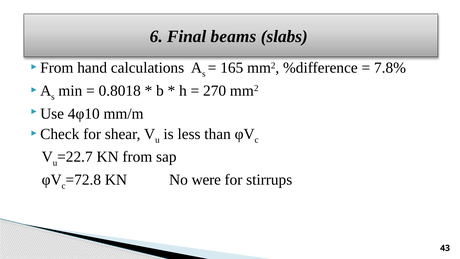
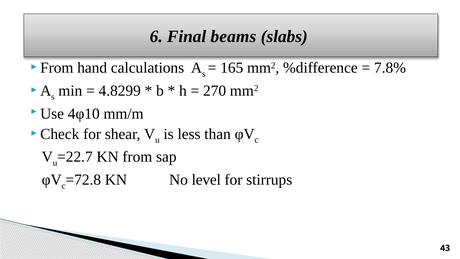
0.8018: 0.8018 -> 4.8299 (120, 91)
were: were -> level (206, 180)
